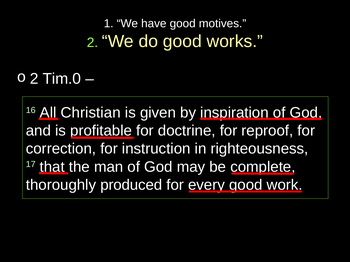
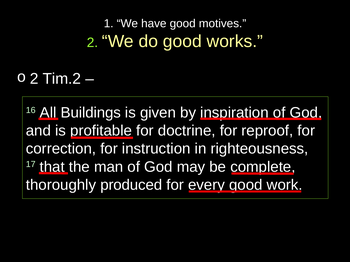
Tim.0: Tim.0 -> Tim.2 (62, 79)
Christian: Christian -> Buildings (91, 113)
